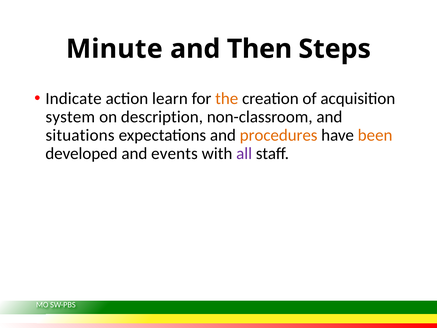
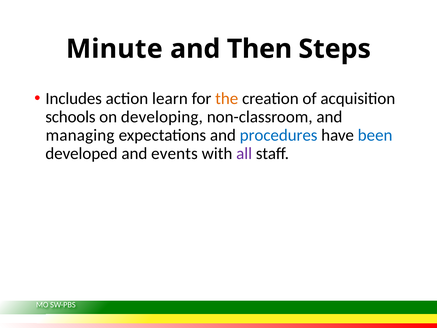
Indicate: Indicate -> Includes (74, 99)
system: system -> schools (70, 117)
description: description -> developing (162, 117)
situations: situations -> managing (80, 135)
procedures colour: orange -> blue (279, 135)
been colour: orange -> blue (375, 135)
